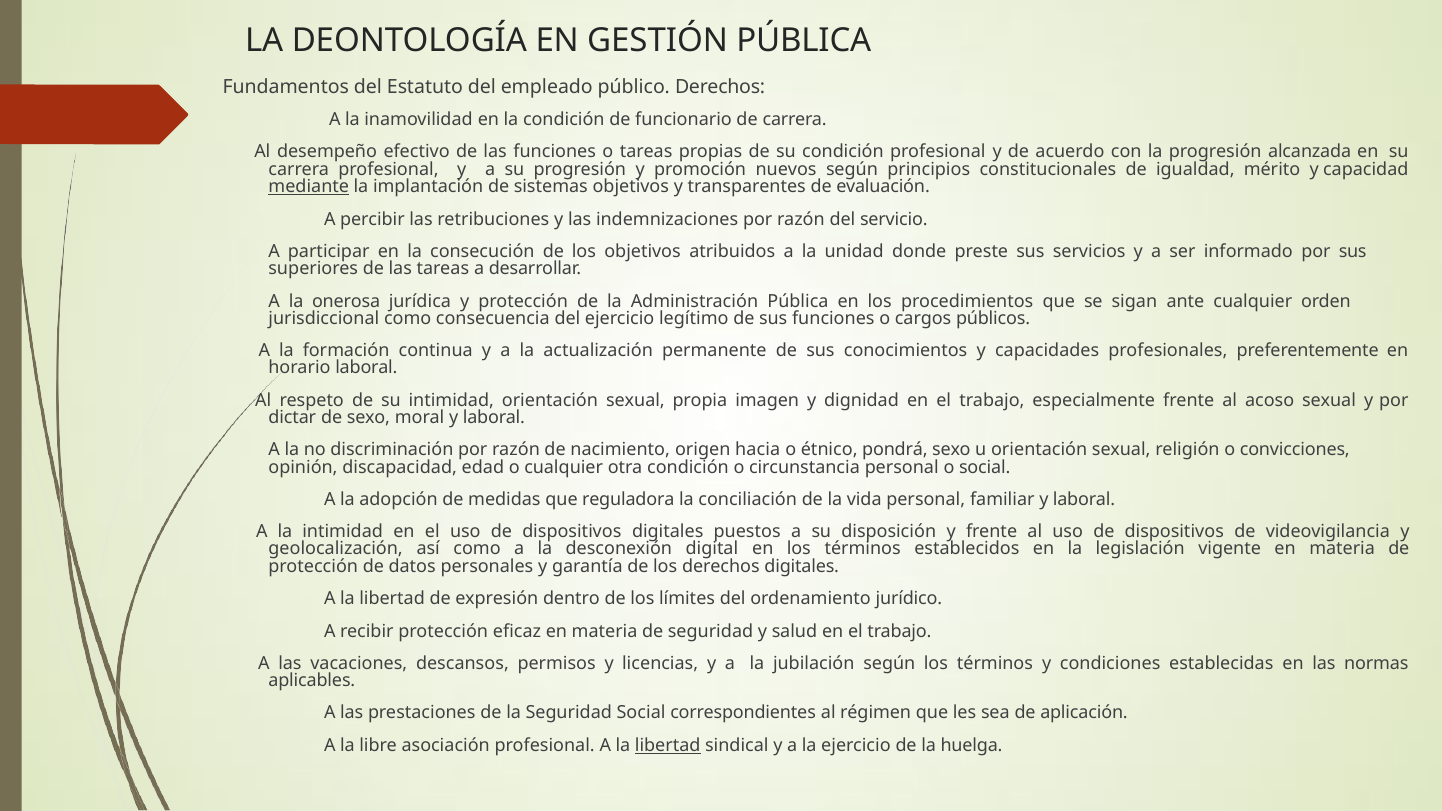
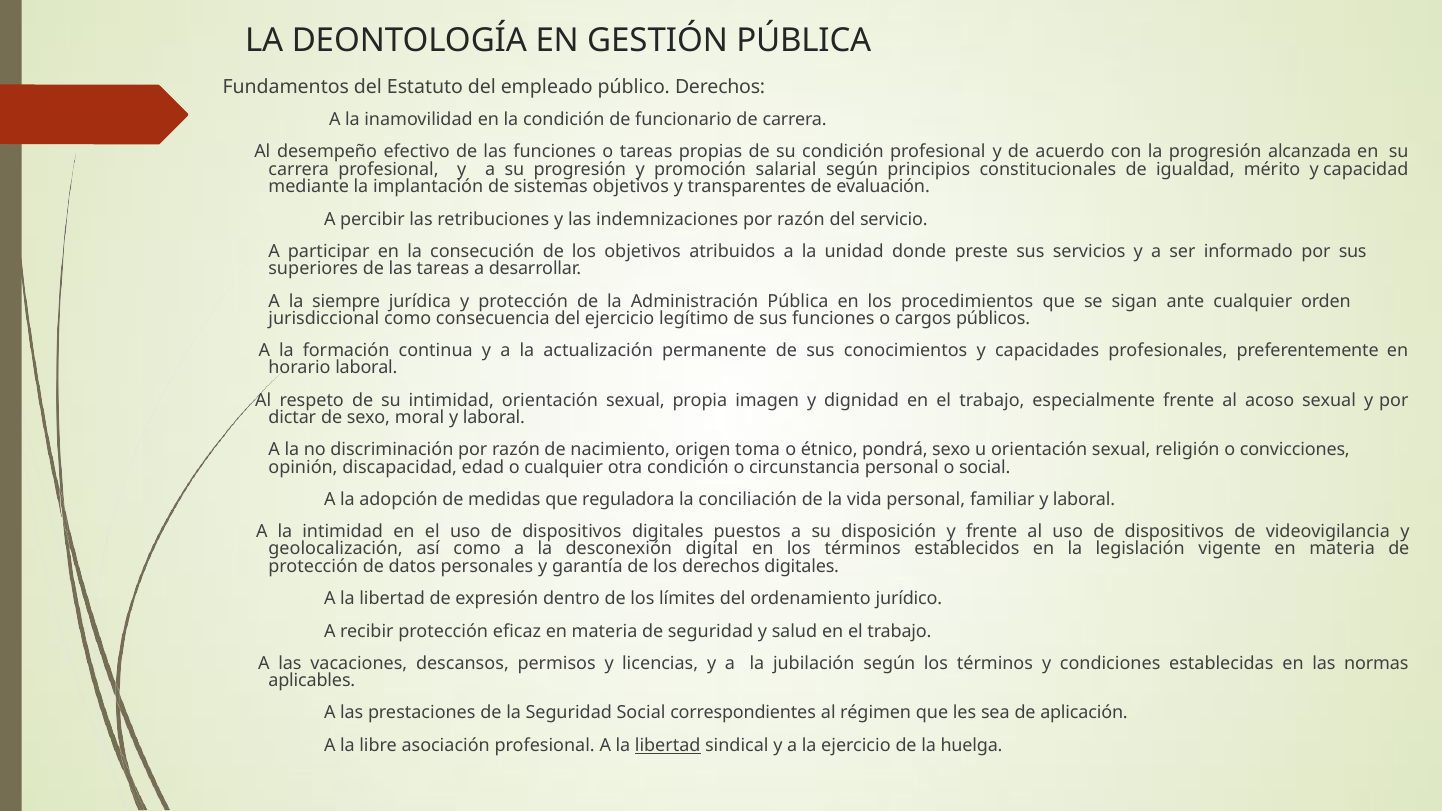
nuevos: nuevos -> salarial (786, 169)
mediante underline: present -> none (309, 187)
onerosa: onerosa -> siempre (346, 301)
hacia: hacia -> toma (758, 450)
